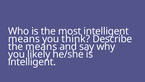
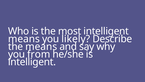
think: think -> likely (76, 39)
likely: likely -> from (39, 54)
